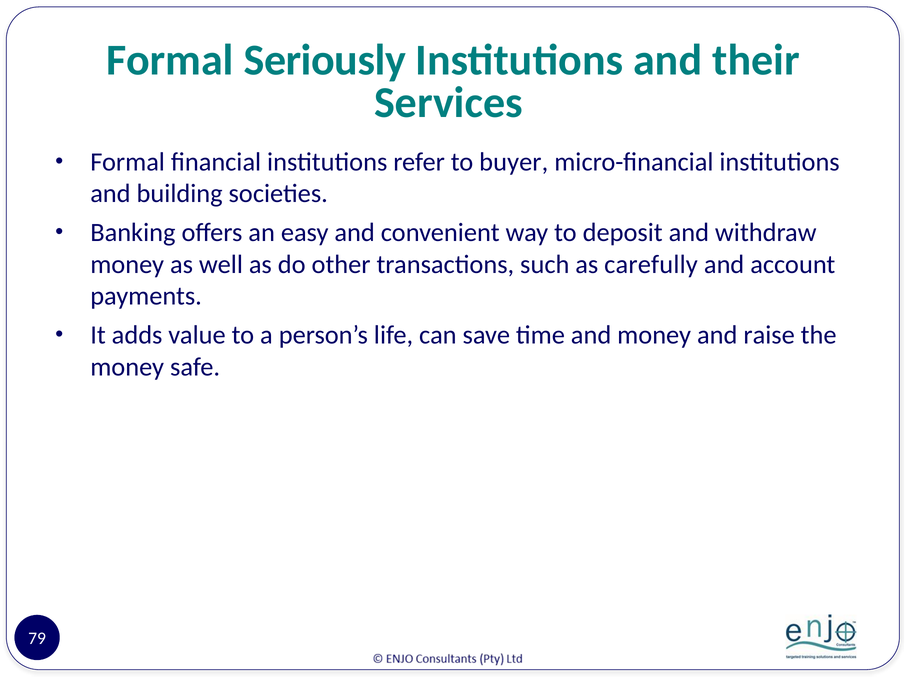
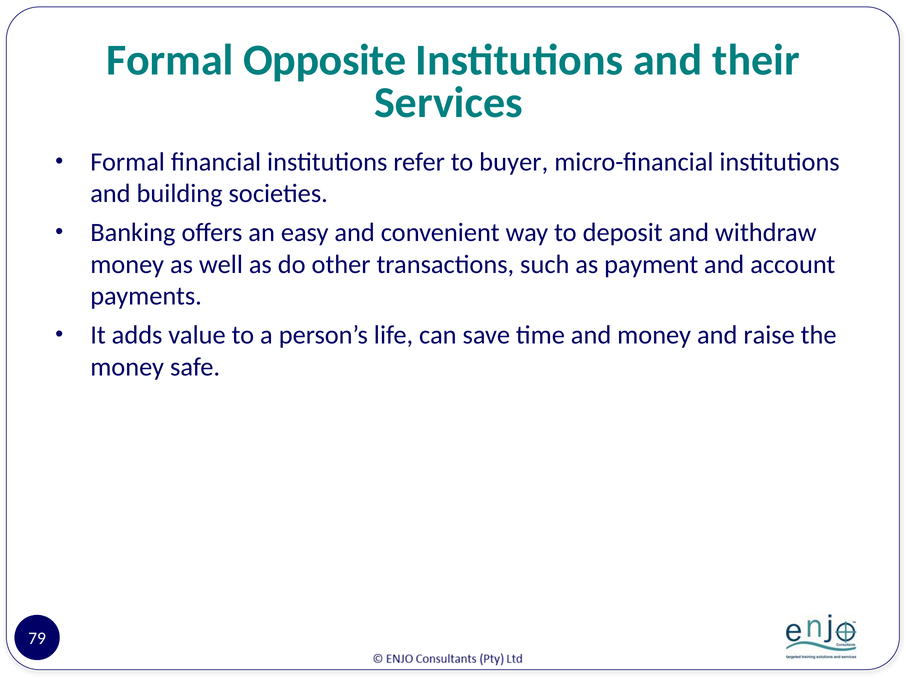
Seriously: Seriously -> Opposite (325, 60)
carefully: carefully -> payment (651, 265)
